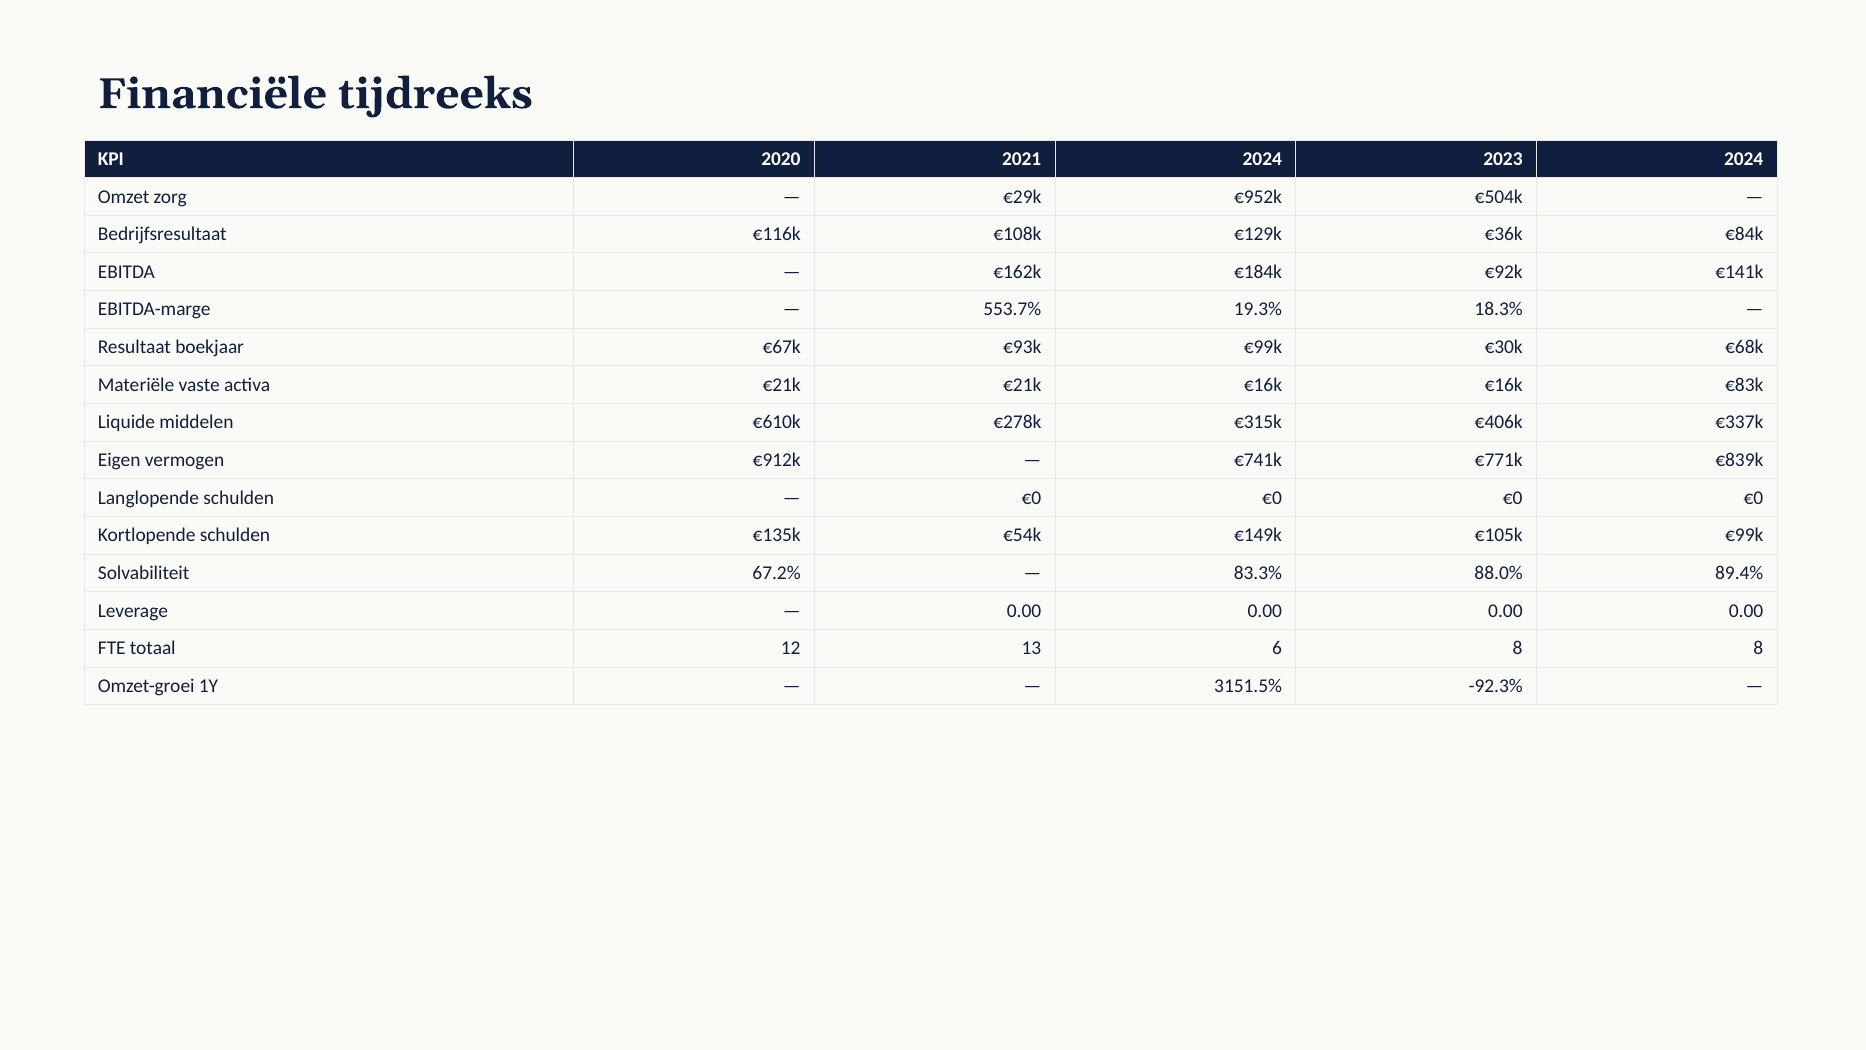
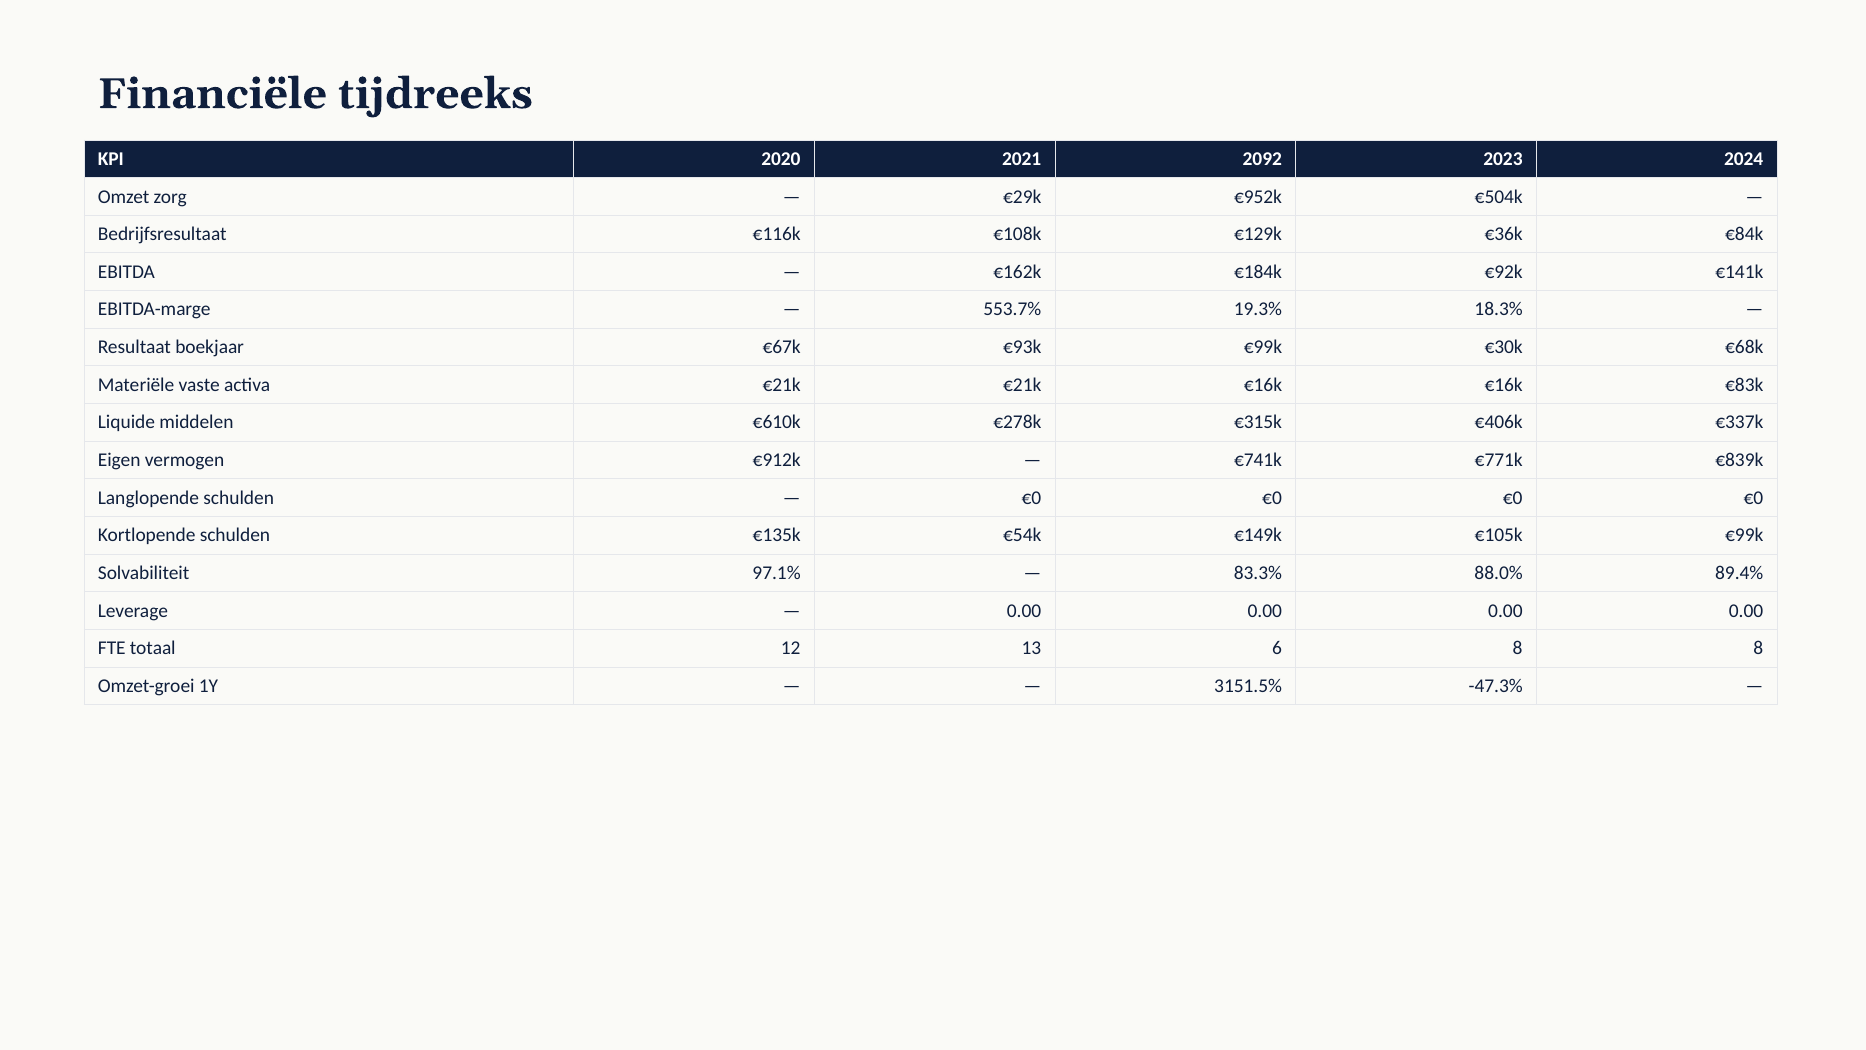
2021 2024: 2024 -> 2092 (1262, 159)
67.2%: 67.2% -> 97.1% (777, 573)
-92.3%: -92.3% -> -47.3% (1496, 686)
